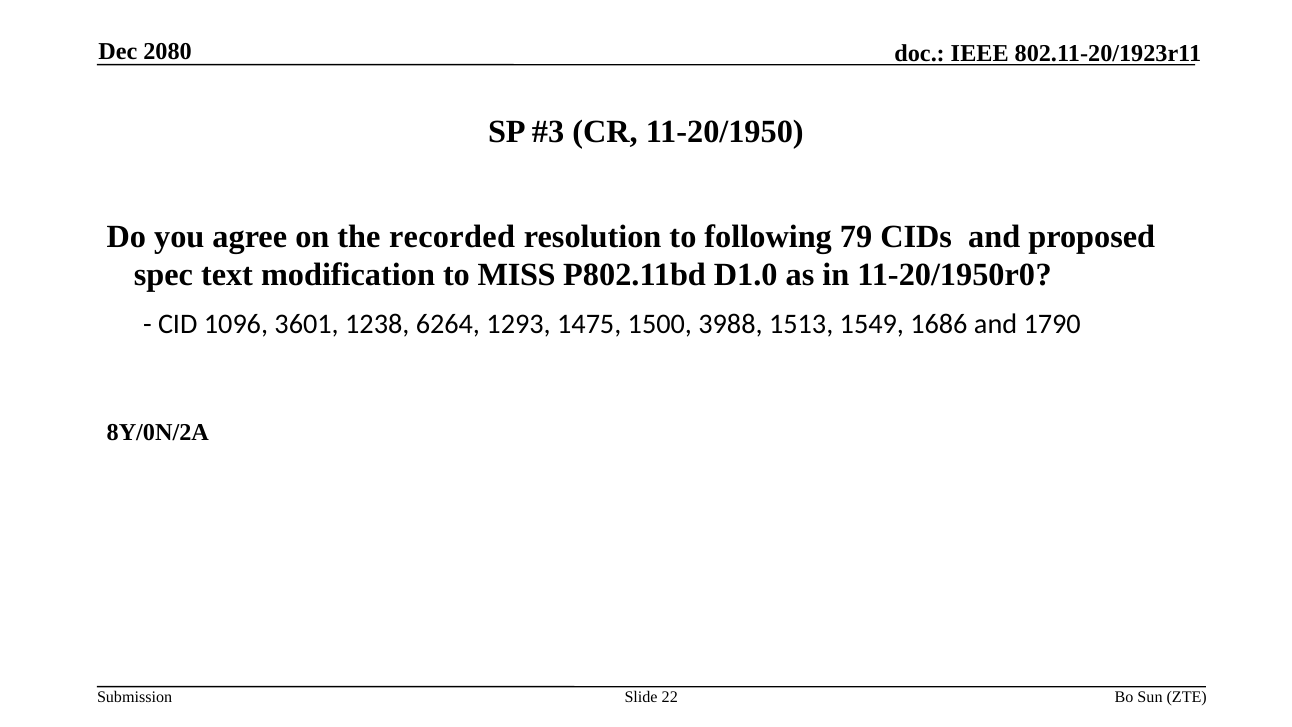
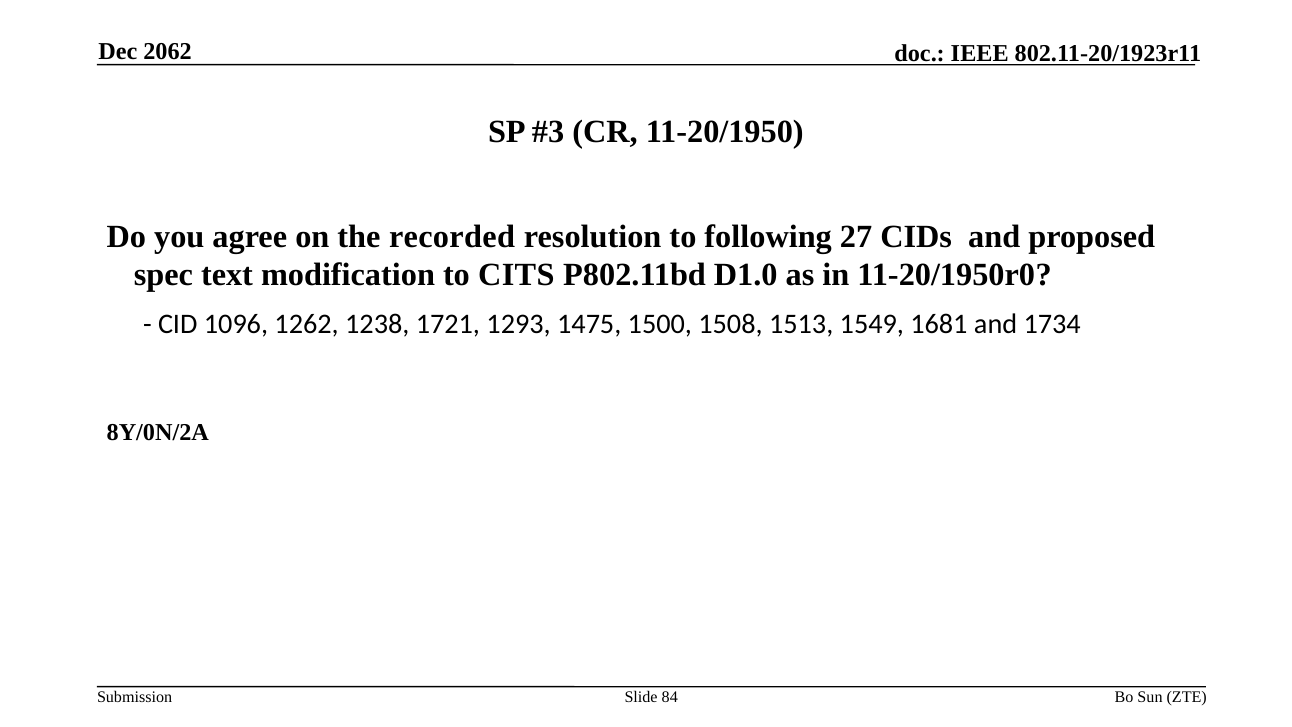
2080: 2080 -> 2062 (168, 51)
79: 79 -> 27 (856, 236)
MISS: MISS -> CITS (516, 275)
3601: 3601 -> 1262 (307, 324)
6264: 6264 -> 1721 (448, 324)
3988: 3988 -> 1508 (730, 324)
1686: 1686 -> 1681 (939, 324)
1790: 1790 -> 1734 (1052, 324)
22: 22 -> 84 (670, 697)
